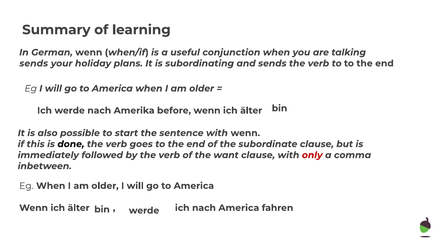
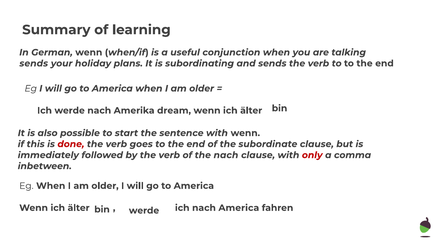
before: before -> dream (174, 111)
done colour: black -> red (71, 144)
the want: want -> nach (226, 155)
